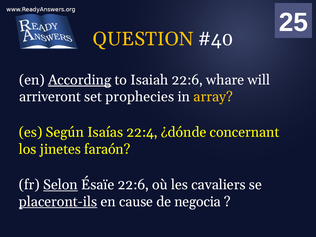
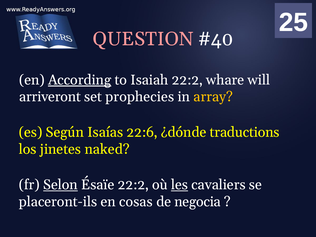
QUESTION colour: yellow -> pink (143, 39)
Isaiah 22:6: 22:6 -> 22:2 (187, 80)
22:4: 22:4 -> 22:6 (142, 132)
concernant: concernant -> traductions (245, 132)
faraón: faraón -> naked (107, 149)
Ésaïe 22:6: 22:6 -> 22:2 (133, 185)
les underline: none -> present (179, 185)
placeront-ils underline: present -> none (58, 202)
cause: cause -> cosas (136, 202)
